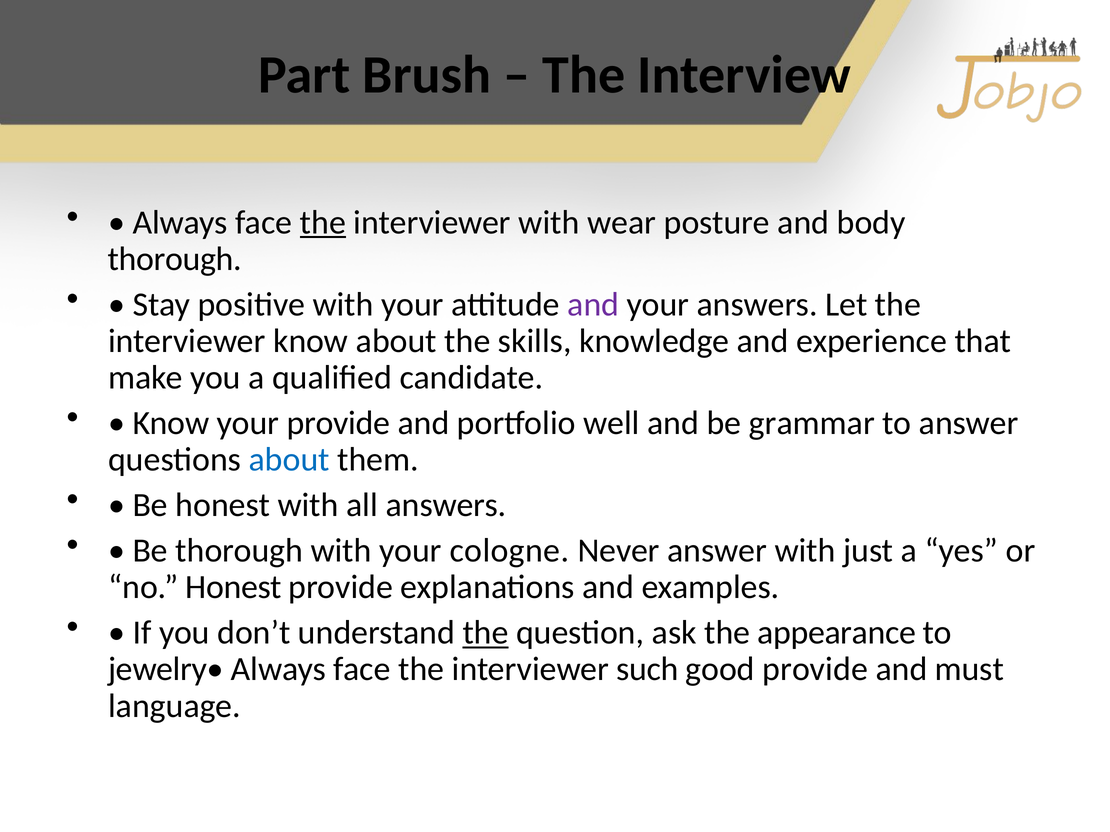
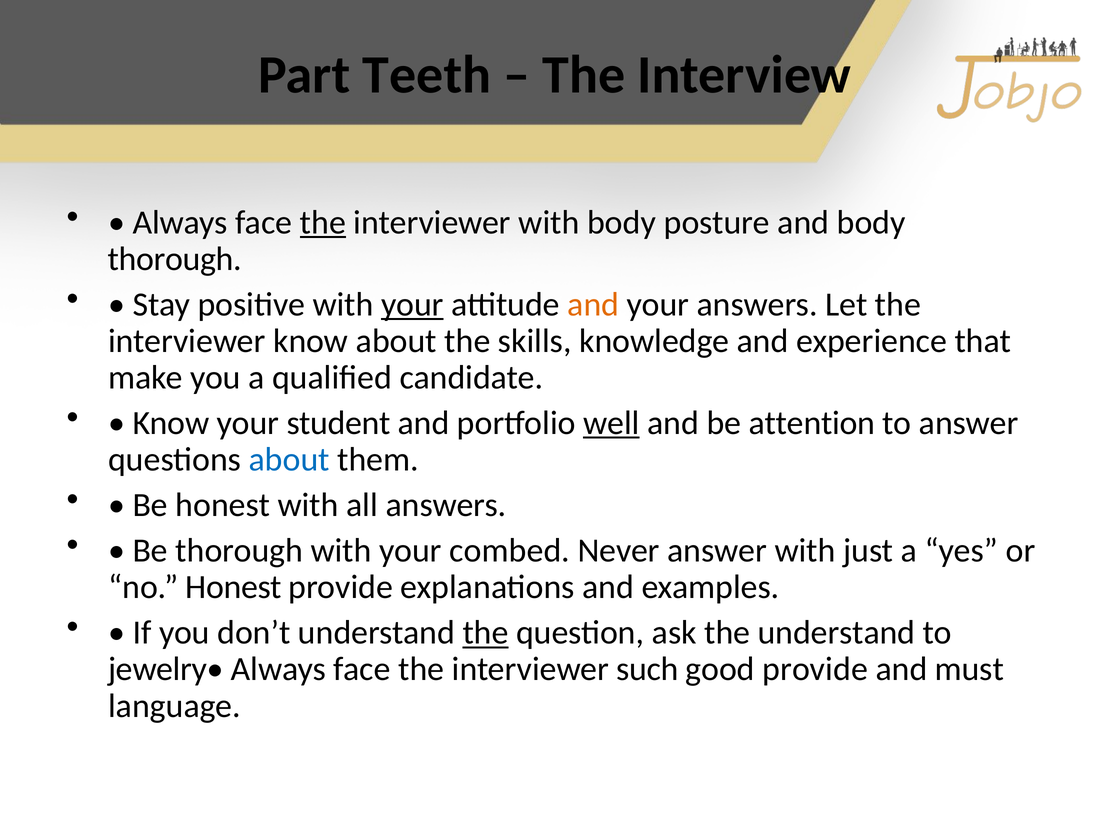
Brush: Brush -> Teeth (427, 75)
with wear: wear -> body (622, 223)
your underline: none -> present (412, 305)
and colour: purple -> orange (593, 305)
your provide: provide -> student (339, 423)
well underline: none -> present (611, 423)
grammar: grammar -> attention (812, 423)
cologne: cologne -> combed (510, 551)
the appearance: appearance -> understand (837, 633)
